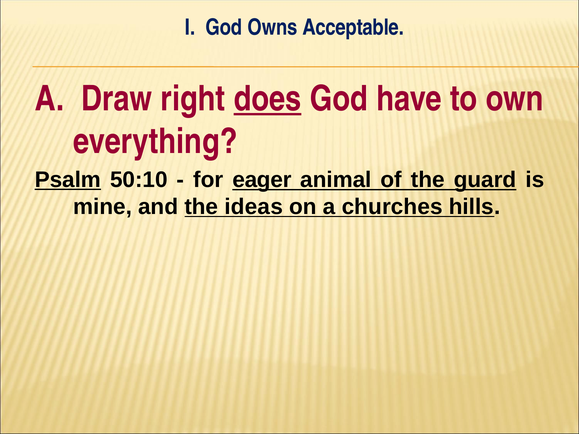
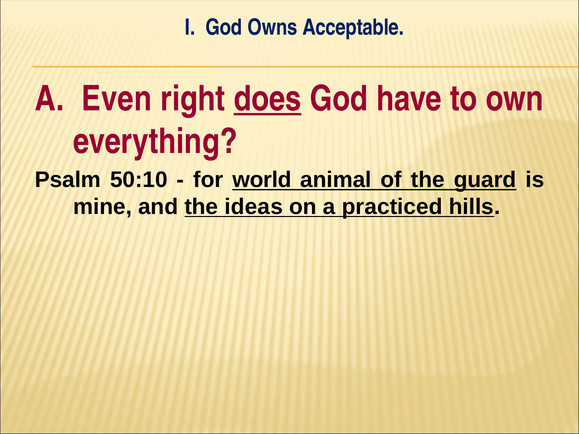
Draw: Draw -> Even (117, 99)
Psalm underline: present -> none (68, 180)
eager: eager -> world (262, 180)
churches: churches -> practiced (392, 207)
